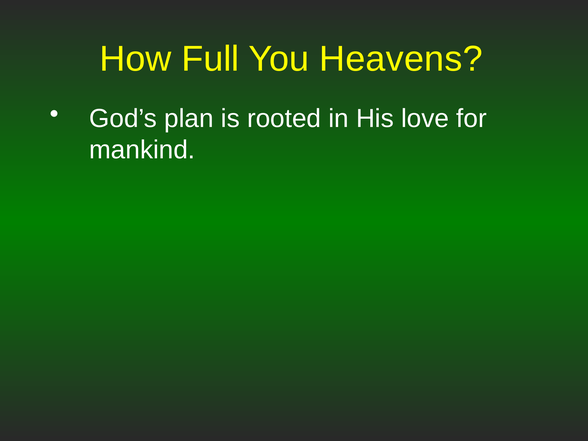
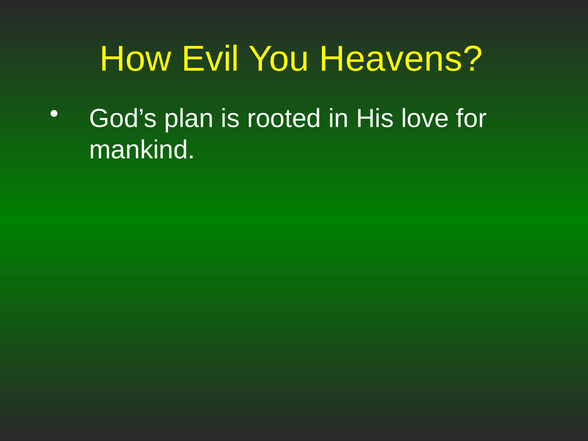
Full: Full -> Evil (210, 59)
